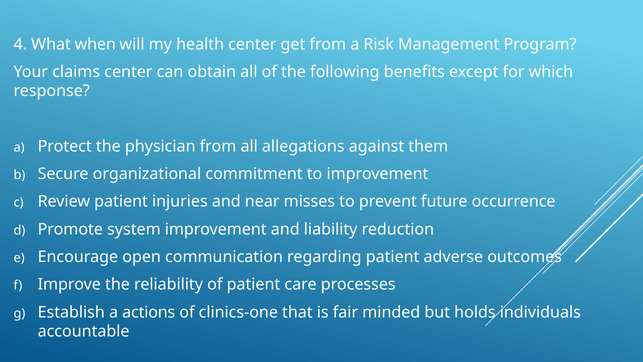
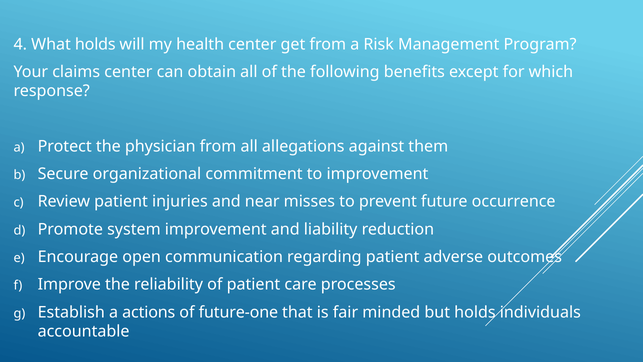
What when: when -> holds (95, 44)
clinics-one: clinics-one -> future-one (238, 312)
